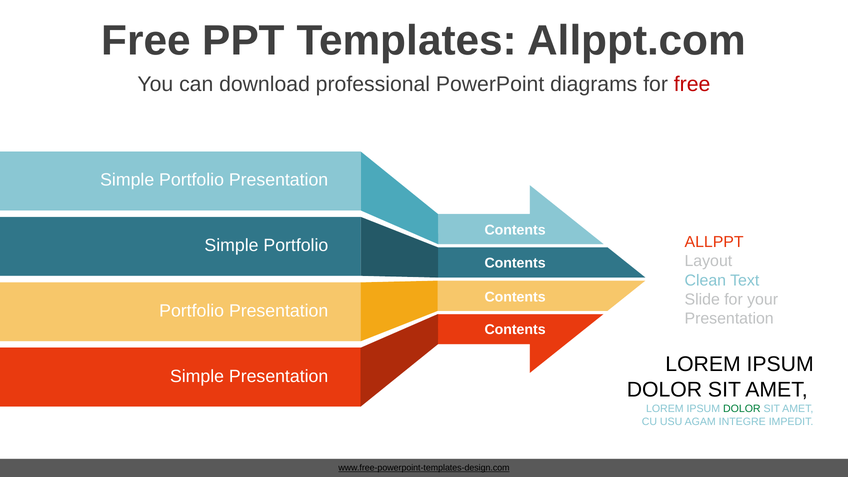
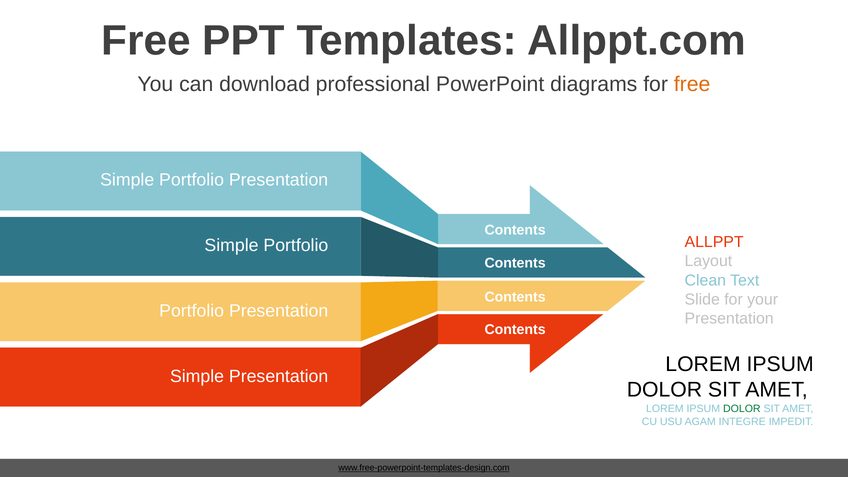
free colour: red -> orange (692, 84)
